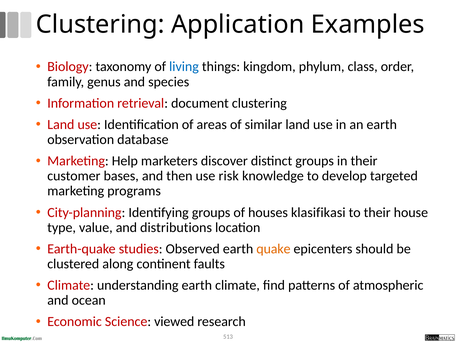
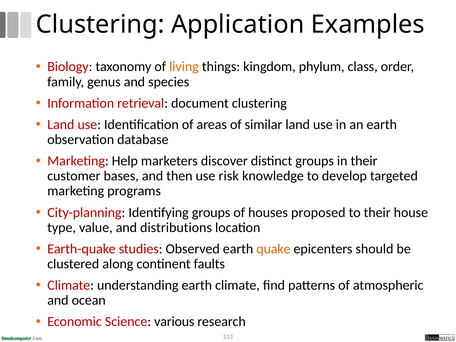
living colour: blue -> orange (184, 67)
klasifikasi: klasifikasi -> proposed (318, 212)
viewed: viewed -> various (174, 322)
